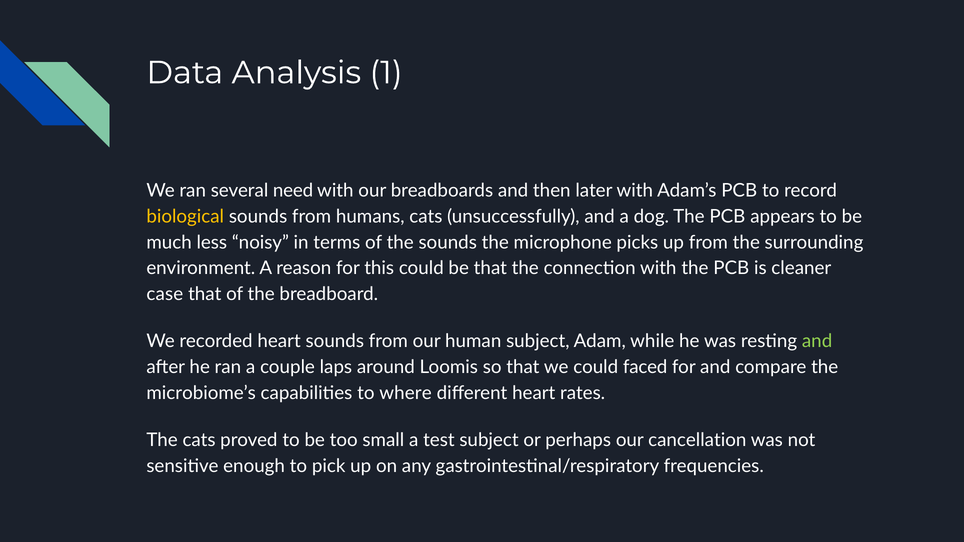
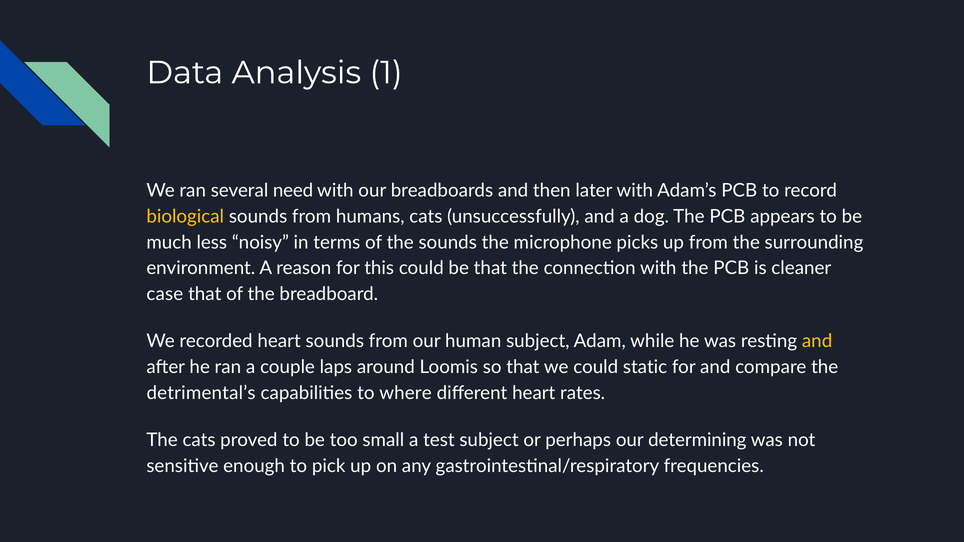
and colour: light green -> yellow (817, 341)
faced: faced -> static (645, 367)
microbiome’s: microbiome’s -> detrimental’s (201, 393)
cancellation: cancellation -> determining (697, 440)
